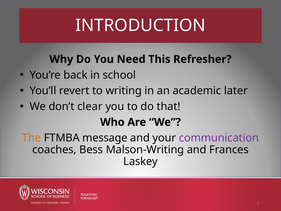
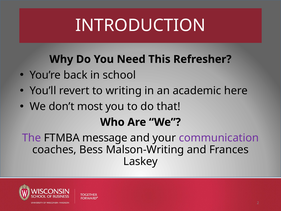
later: later -> here (236, 91)
clear: clear -> most (90, 106)
The colour: orange -> purple (32, 138)
